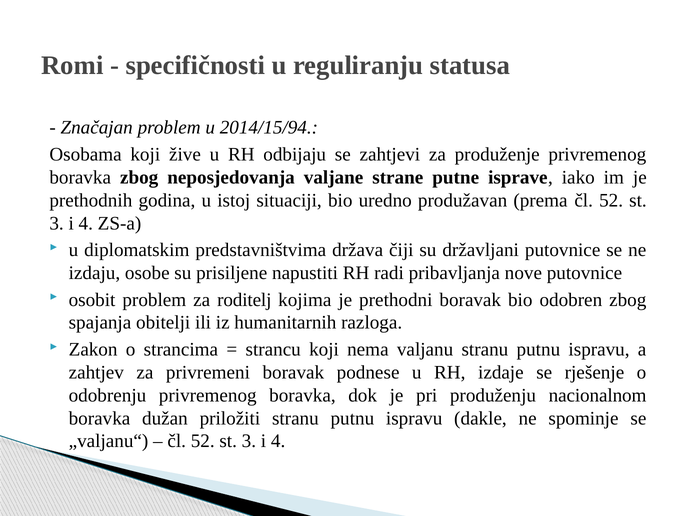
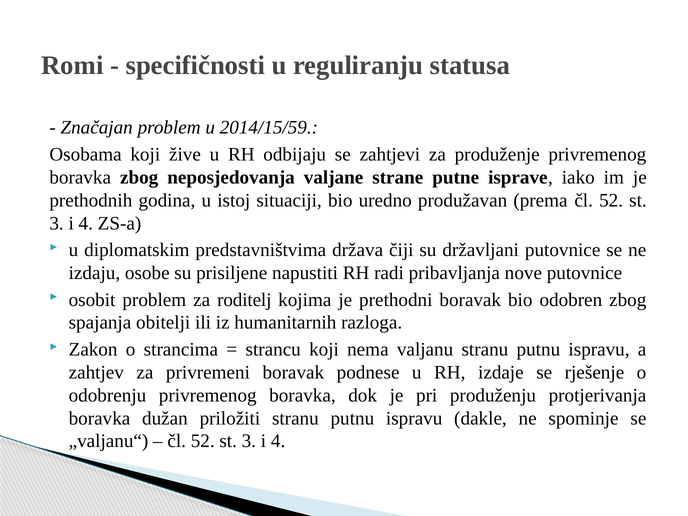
2014/15/94: 2014/15/94 -> 2014/15/59 (269, 128)
nacionalnom: nacionalnom -> protjerivanja (598, 395)
